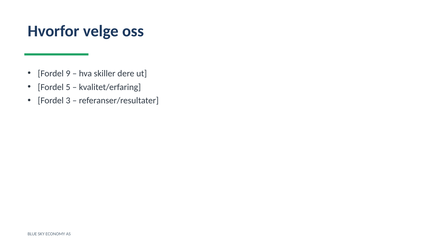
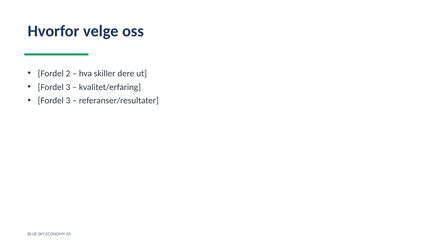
9: 9 -> 2 (68, 74)
5: 5 -> 3 (68, 87)
